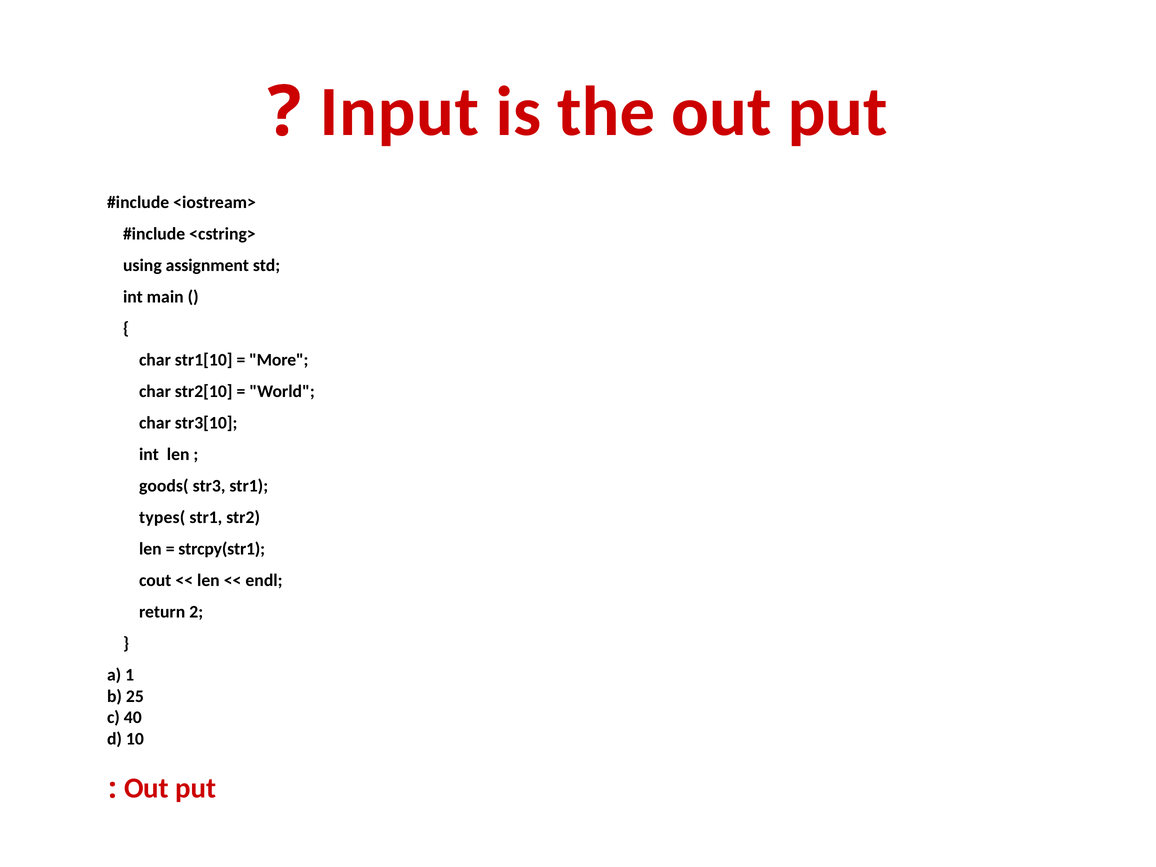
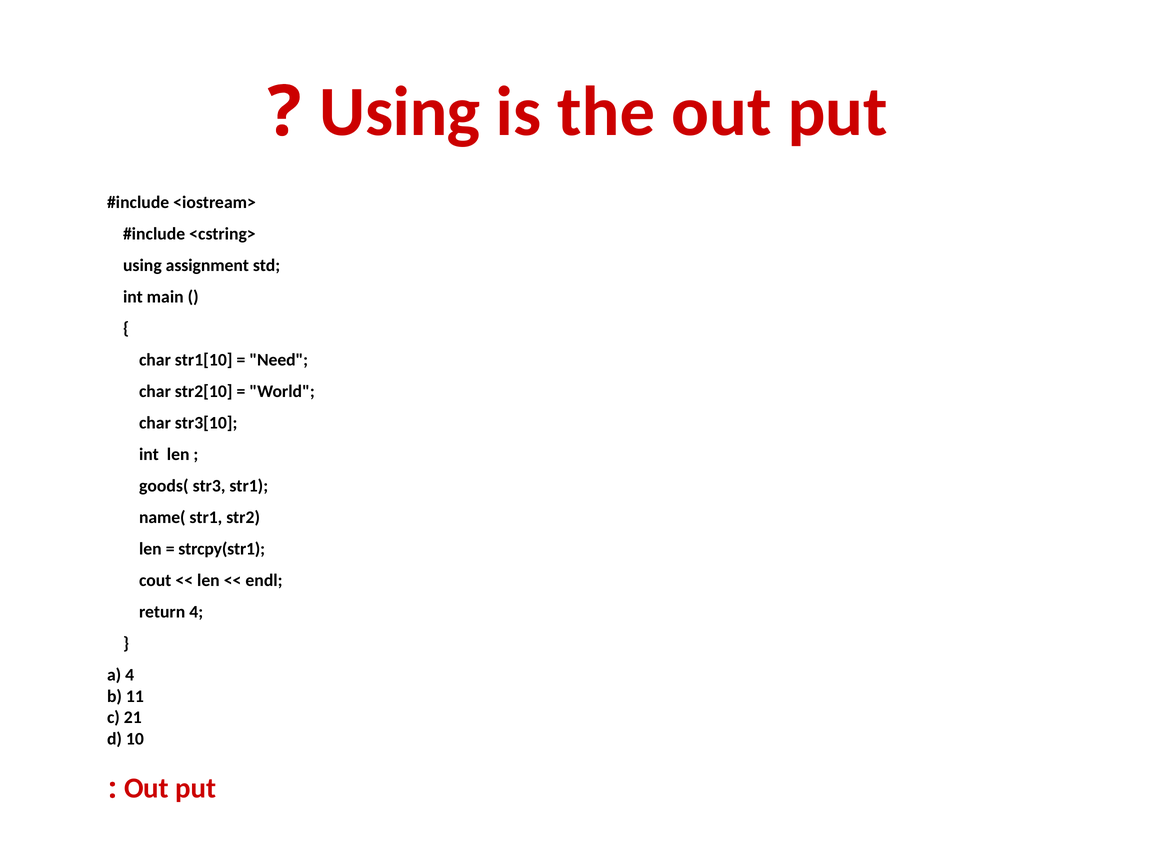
Input: Input -> Using (400, 112)
More: More -> Need (279, 360)
types(: types( -> name( (162, 518)
return 2: 2 -> 4 (196, 612)
a 1: 1 -> 4 (130, 675)
25: 25 -> 11 (135, 696)
40: 40 -> 21 (133, 717)
